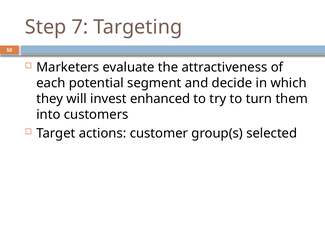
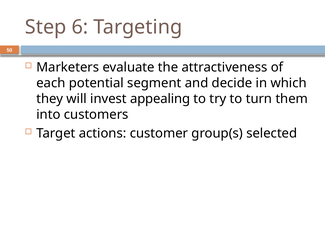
7: 7 -> 6 (80, 27)
enhanced: enhanced -> appealing (160, 99)
